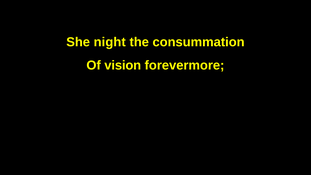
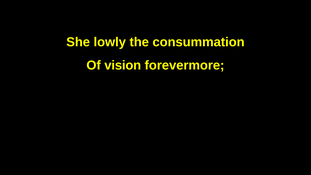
night: night -> lowly (110, 42)
